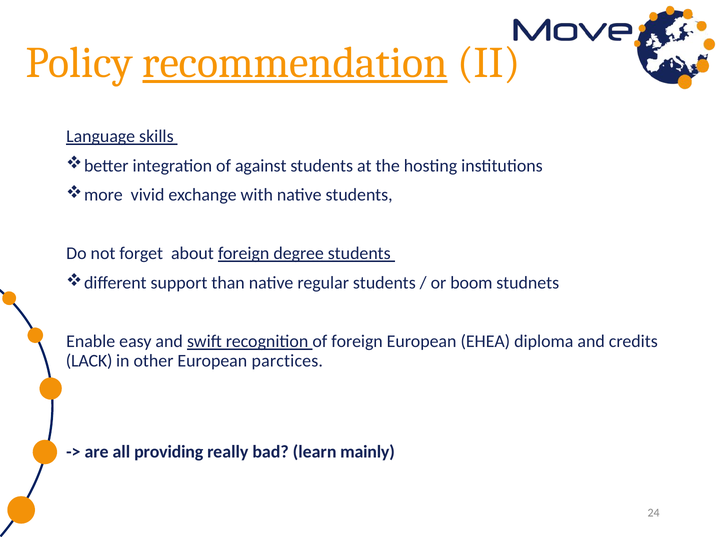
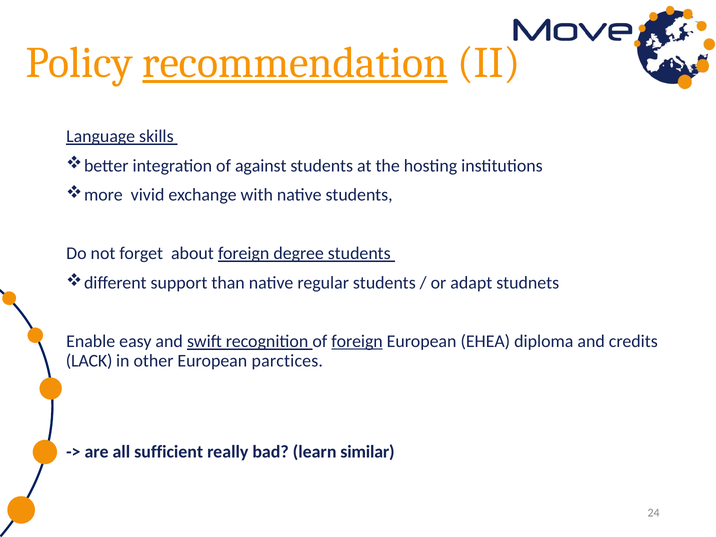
boom: boom -> adapt (471, 283)
foreign underline: none -> present (357, 341)
providing: providing -> sufficient (169, 452)
mainly: mainly -> similar (367, 452)
